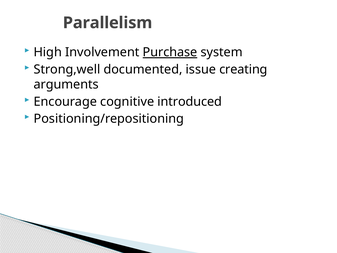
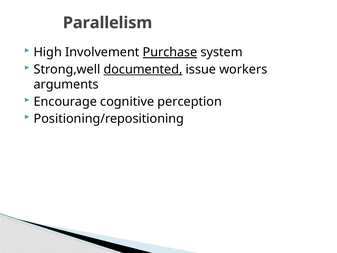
documented underline: none -> present (143, 69)
creating: creating -> workers (243, 69)
introduced: introduced -> perception (190, 102)
